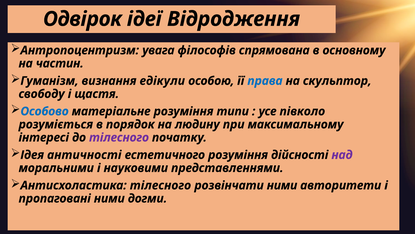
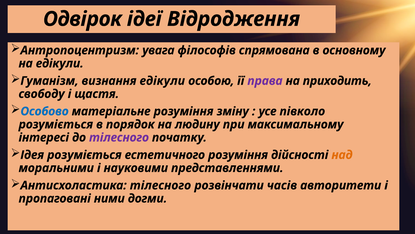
на частин: частин -> едікули (60, 63)
права colour: blue -> purple (265, 81)
скульптор: скульптор -> приходить (337, 81)
типи: типи -> зміну (233, 111)
Ідея античності: античності -> розуміється (84, 155)
над colour: purple -> orange (342, 155)
розвінчати ними: ними -> часів (282, 185)
